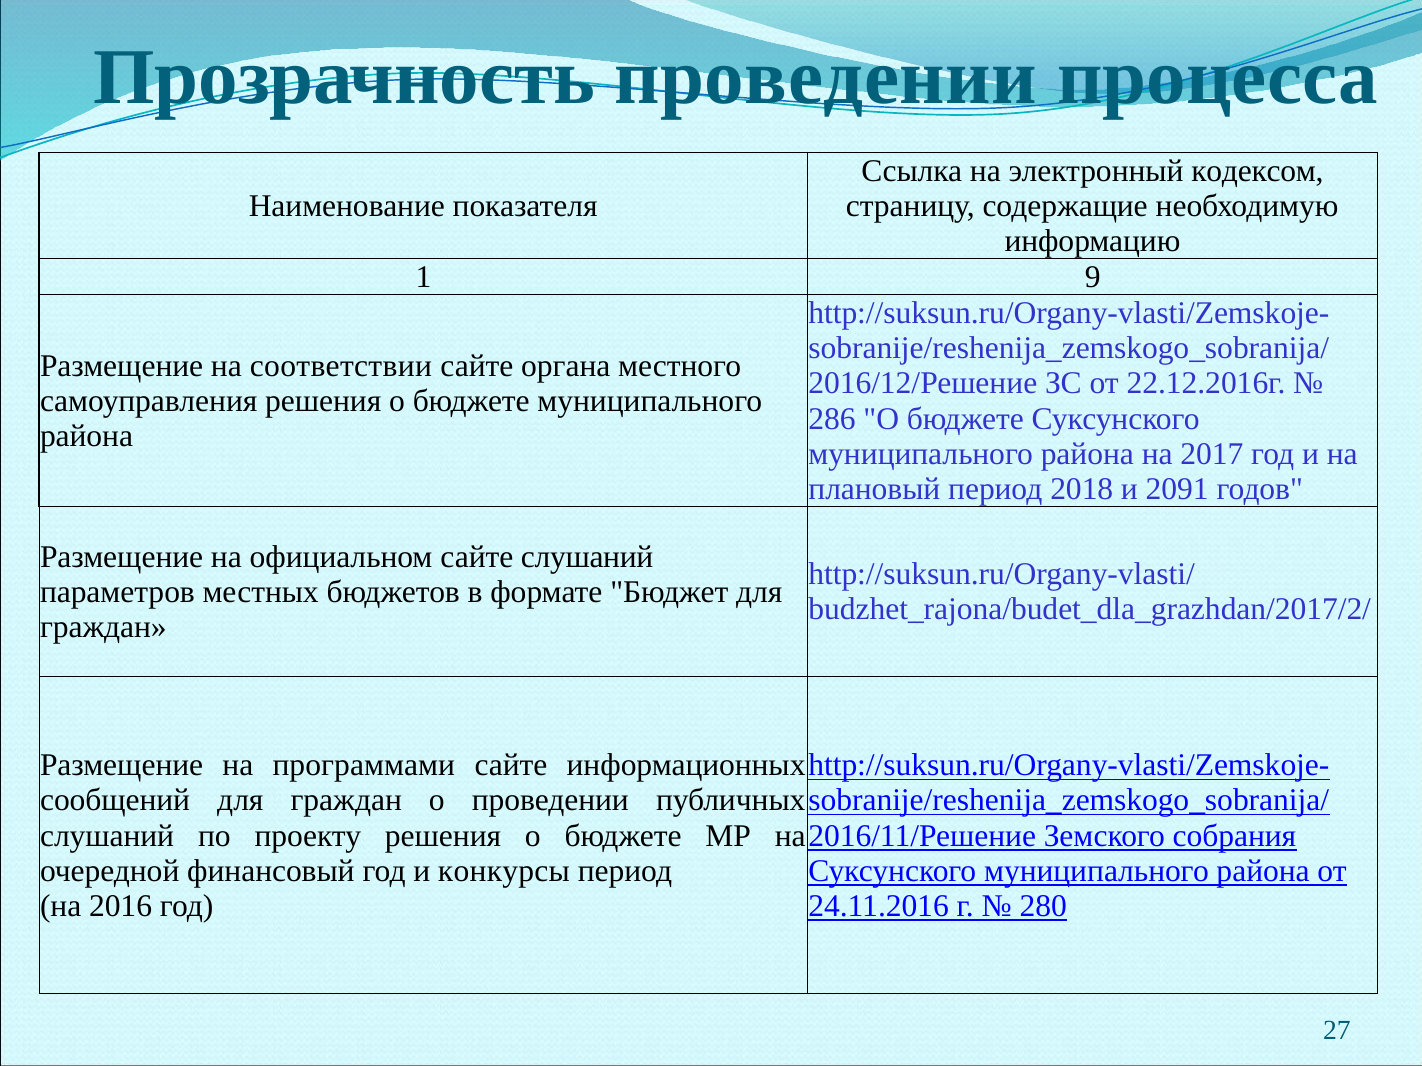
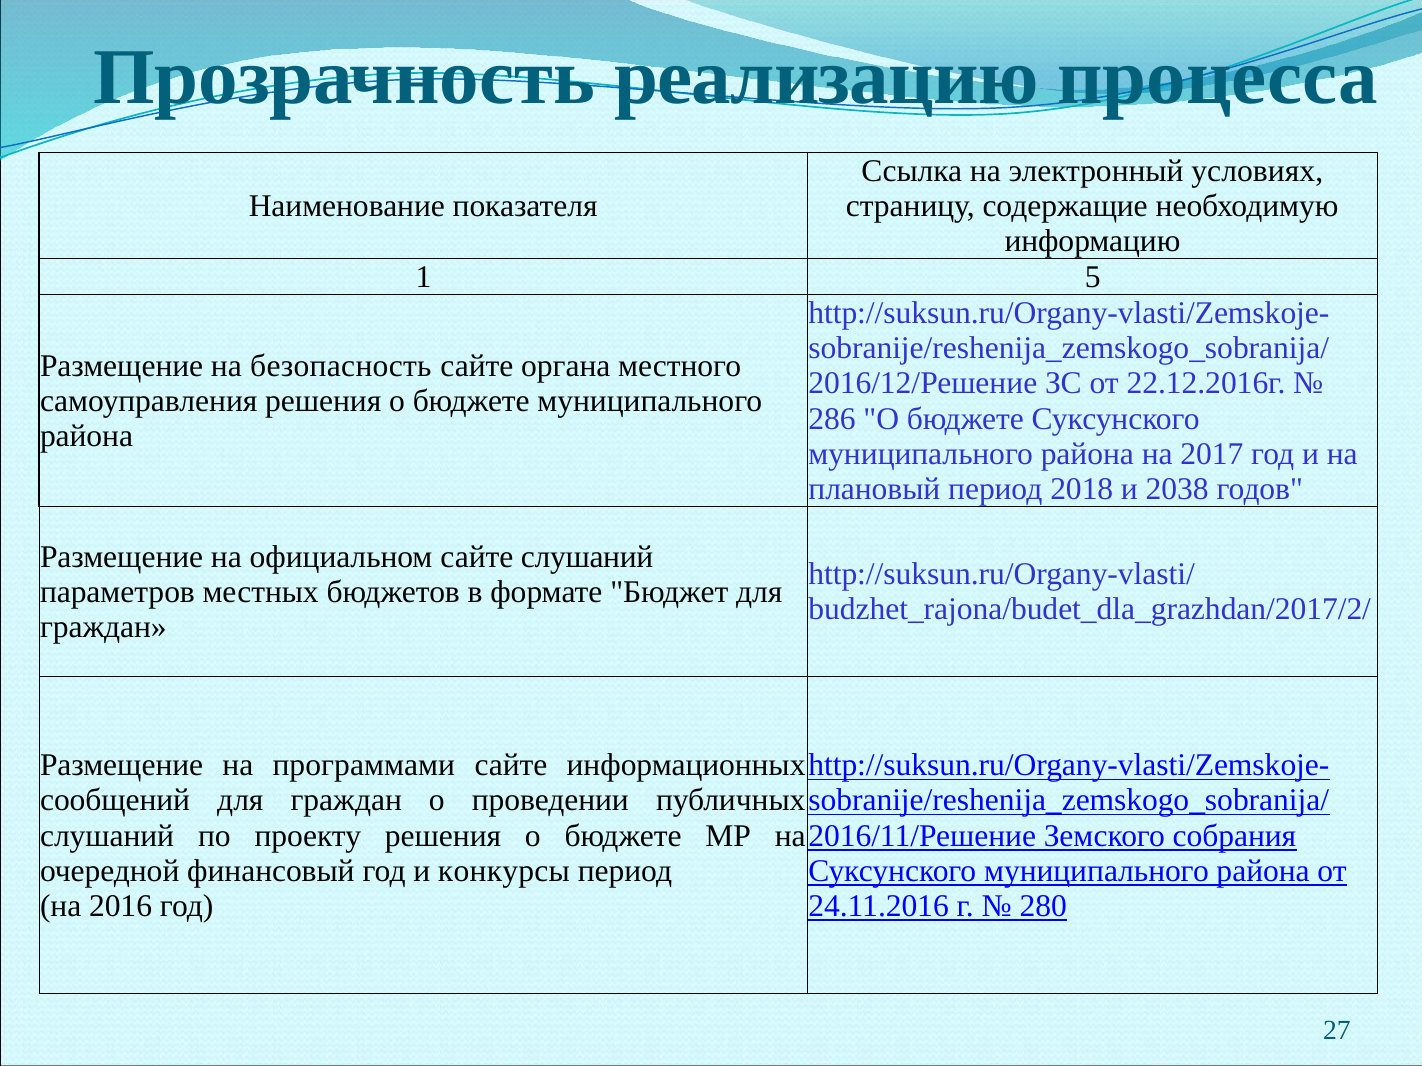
Прозрачность проведении: проведении -> реализацию (826, 77)
кодексом: кодексом -> условиях (1257, 171)
9: 9 -> 5 (1093, 277)
соответствии: соответствии -> безопасность (341, 366)
2091: 2091 -> 2038 (1177, 489)
